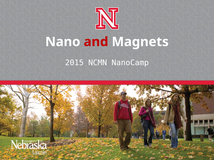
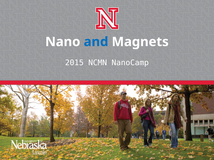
and colour: red -> blue (96, 42)
